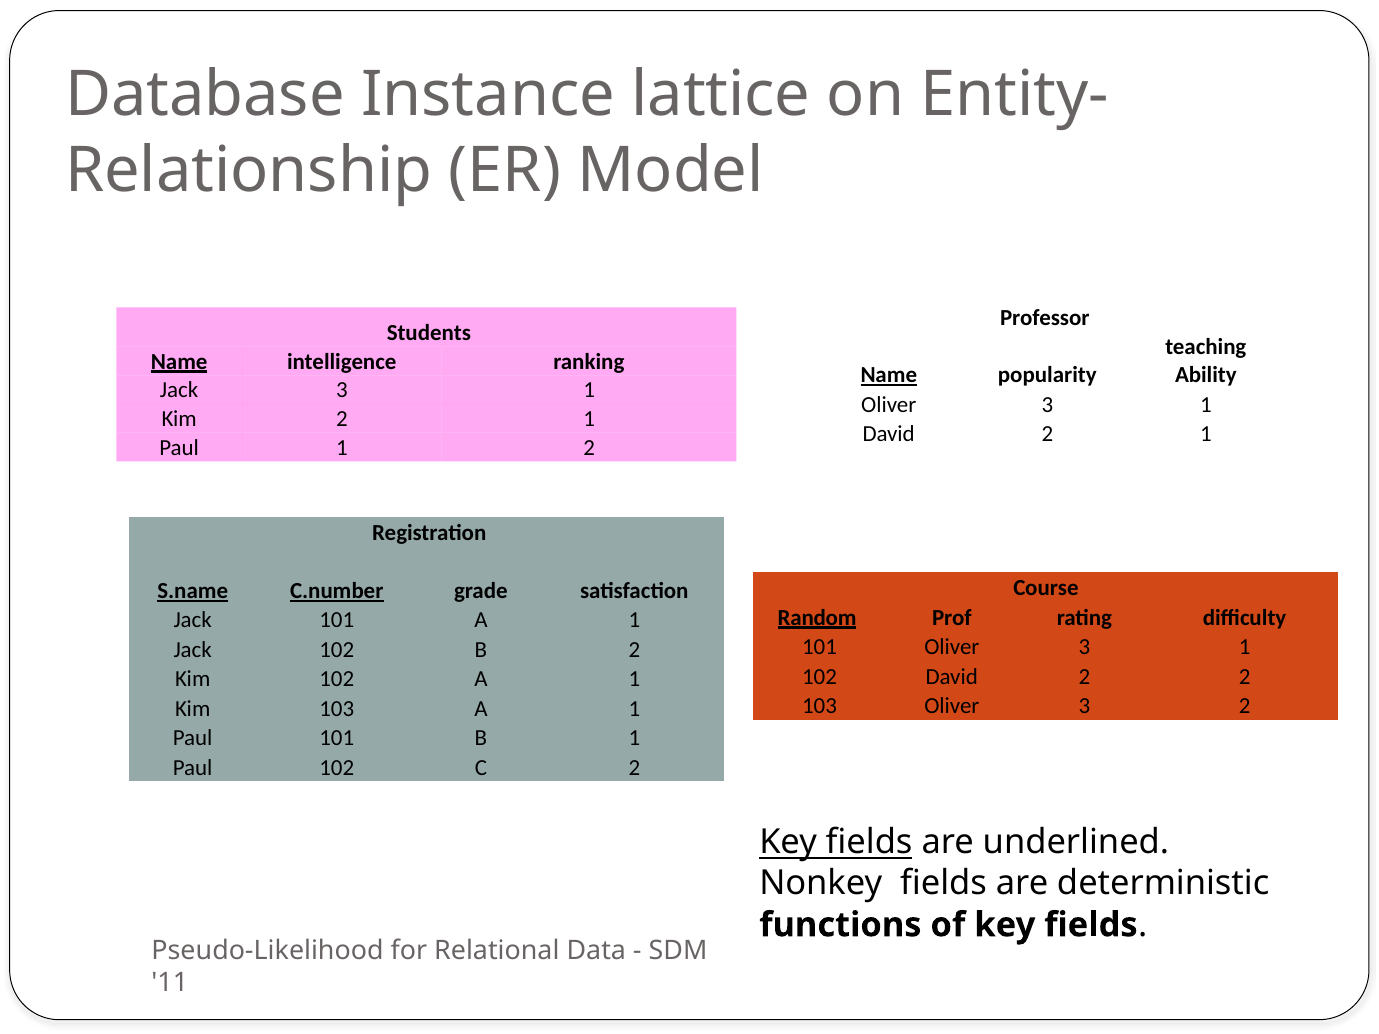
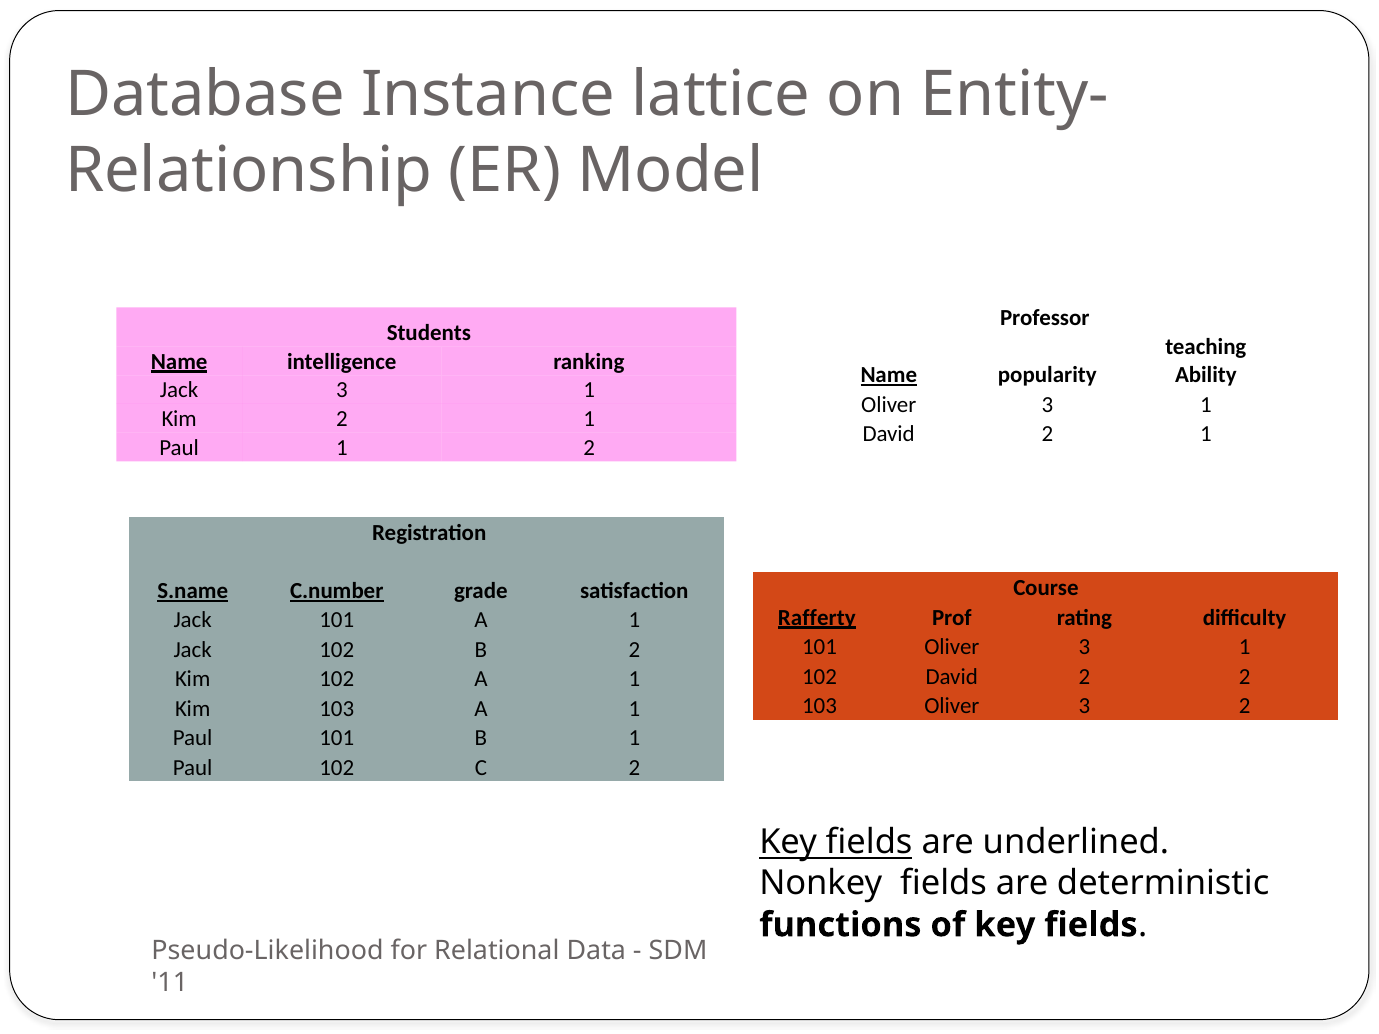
Random: Random -> Rafferty (817, 618)
